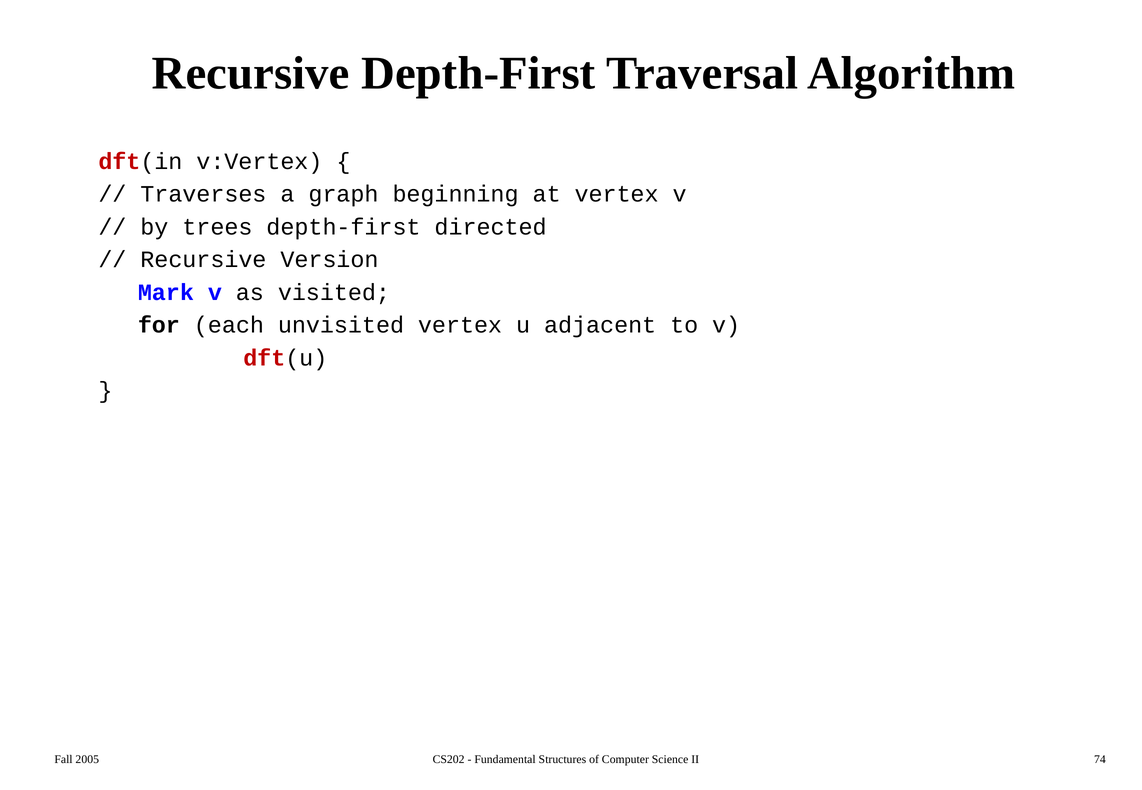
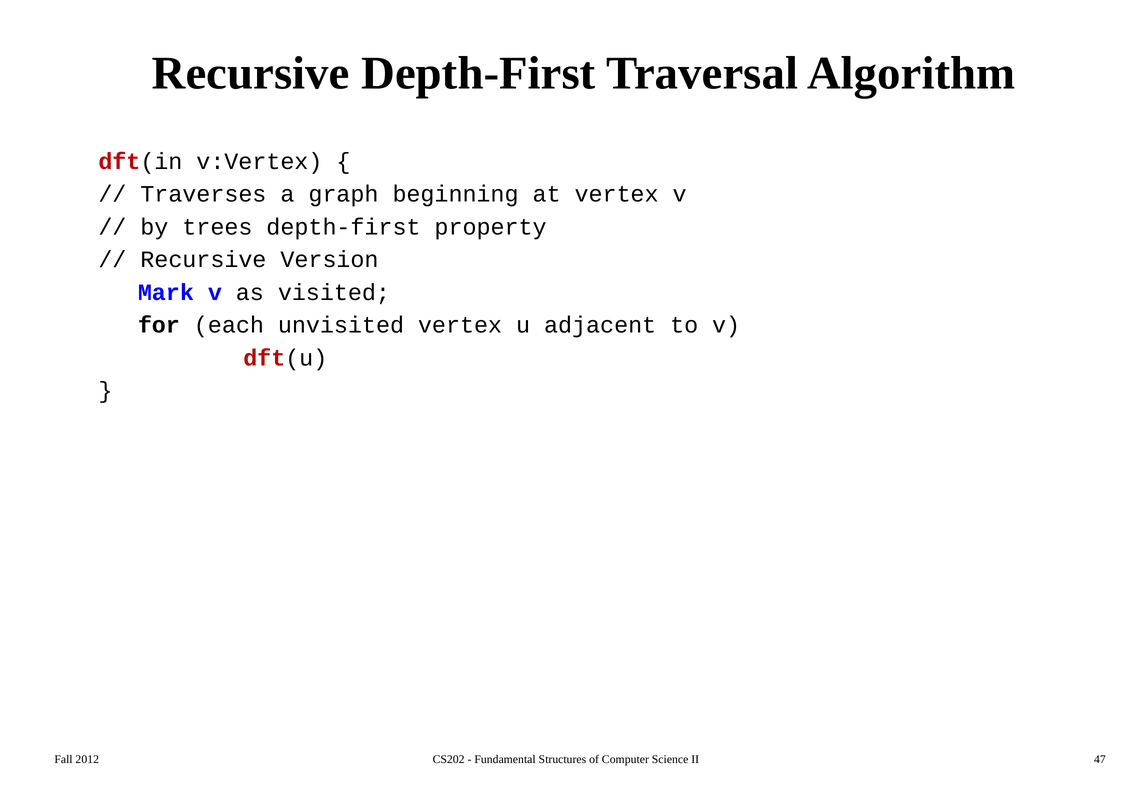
directed: directed -> property (491, 227)
2005: 2005 -> 2012 (87, 760)
74: 74 -> 47 (1100, 760)
